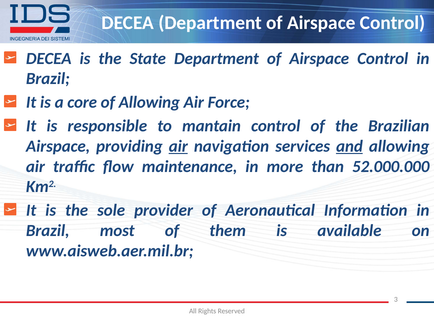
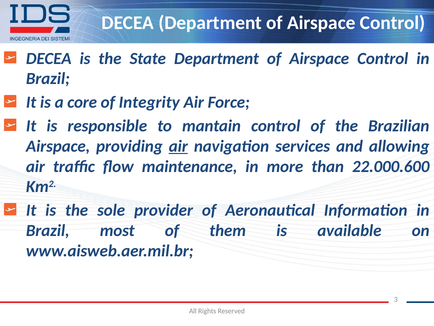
of Allowing: Allowing -> Integrity (149, 102)
and underline: present -> none (349, 146)
52.000.000: 52.000.000 -> 22.000.600 (391, 166)
